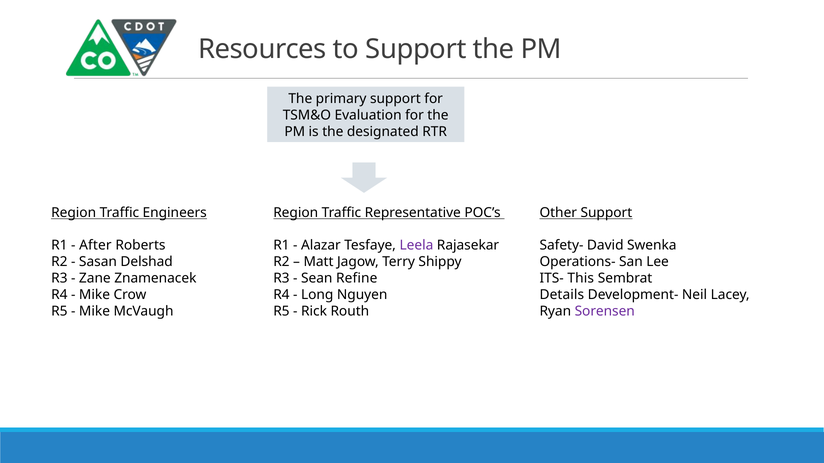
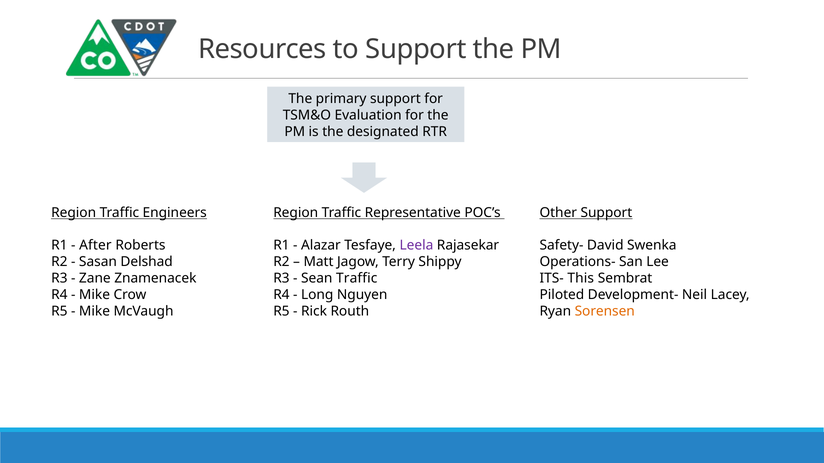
Sean Refine: Refine -> Traffic (357, 279)
Details: Details -> Piloted (562, 295)
Sorensen colour: purple -> orange (605, 312)
